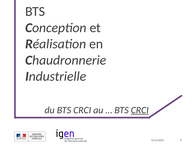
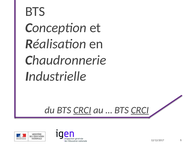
CRCI underline: none -> present (82, 110)
